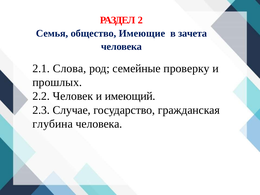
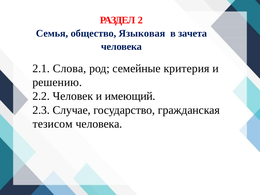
Имеющие: Имеющие -> Языковая (142, 33)
проверку: проверку -> критерия (187, 68)
прошлых: прошлых -> решению (57, 82)
глубина: глубина -> тезисом (53, 124)
